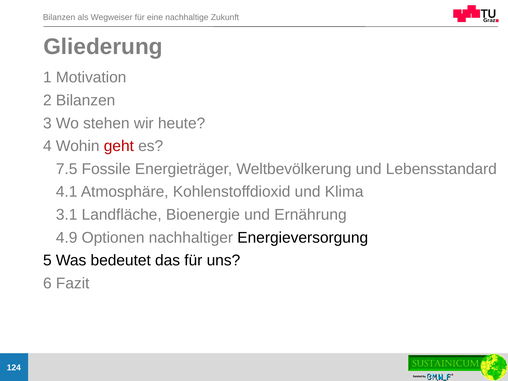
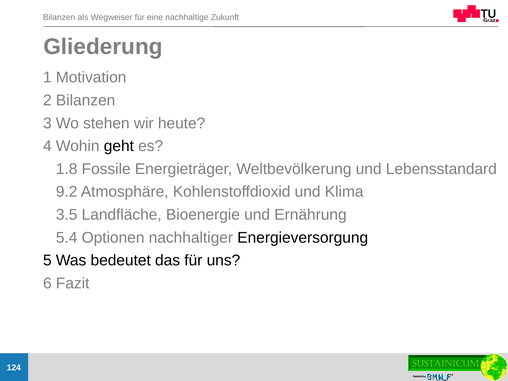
geht colour: red -> black (119, 146)
7.5: 7.5 -> 1.8 (67, 169)
4.1: 4.1 -> 9.2 (67, 192)
3.1: 3.1 -> 3.5 (67, 215)
4.9: 4.9 -> 5.4 (67, 238)
